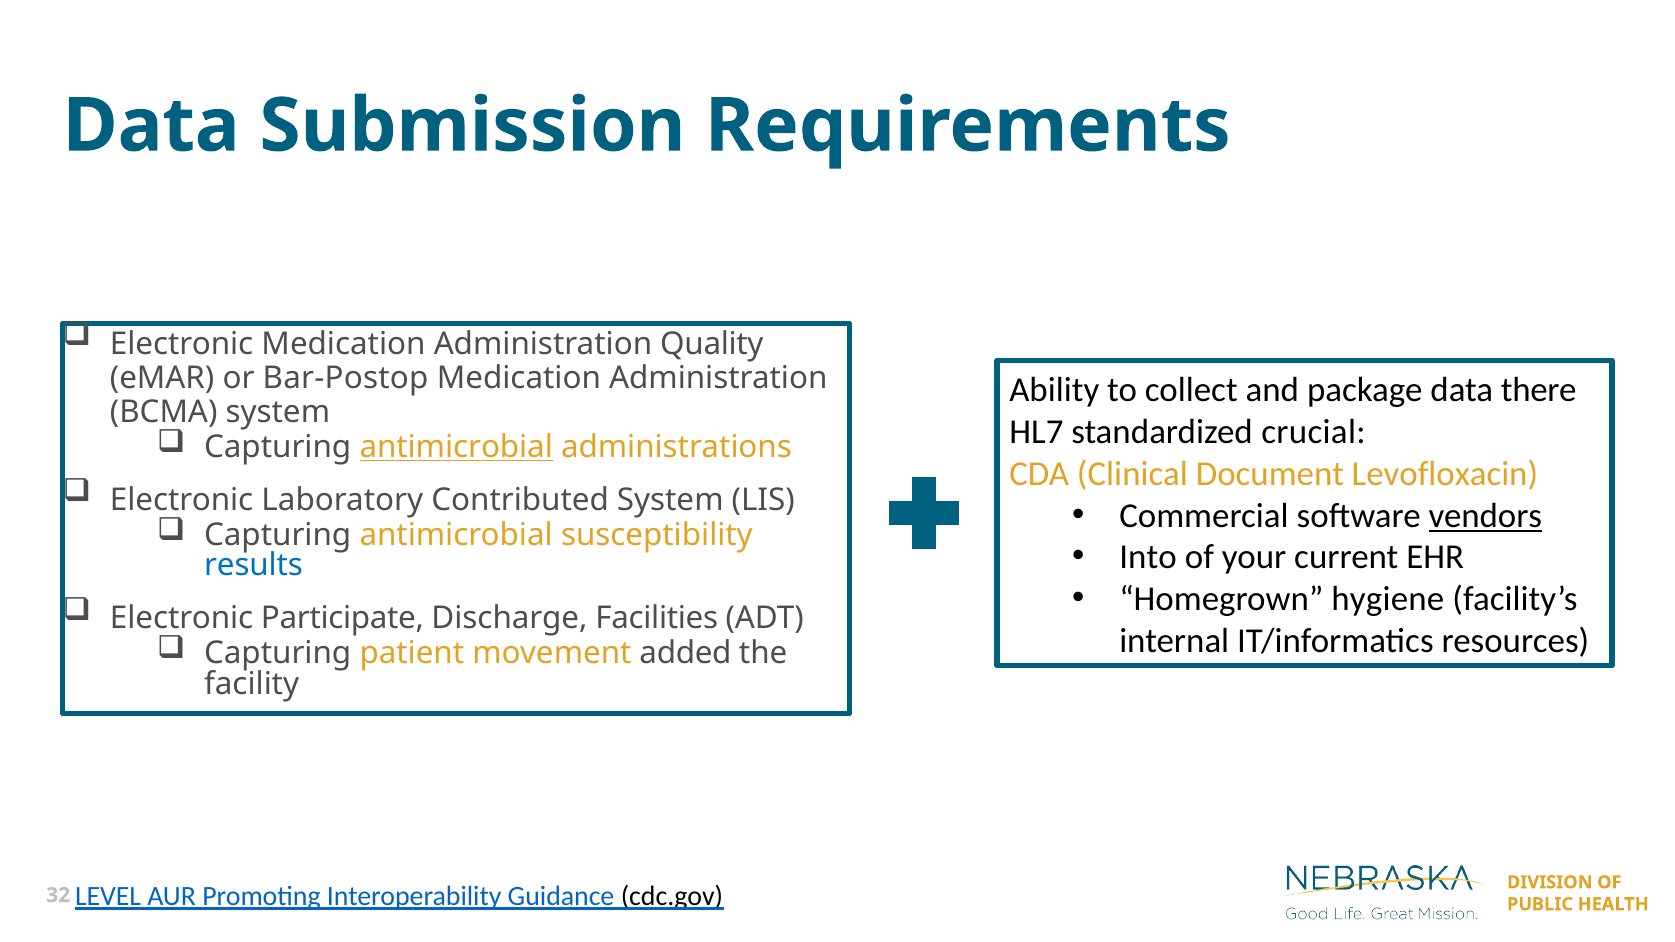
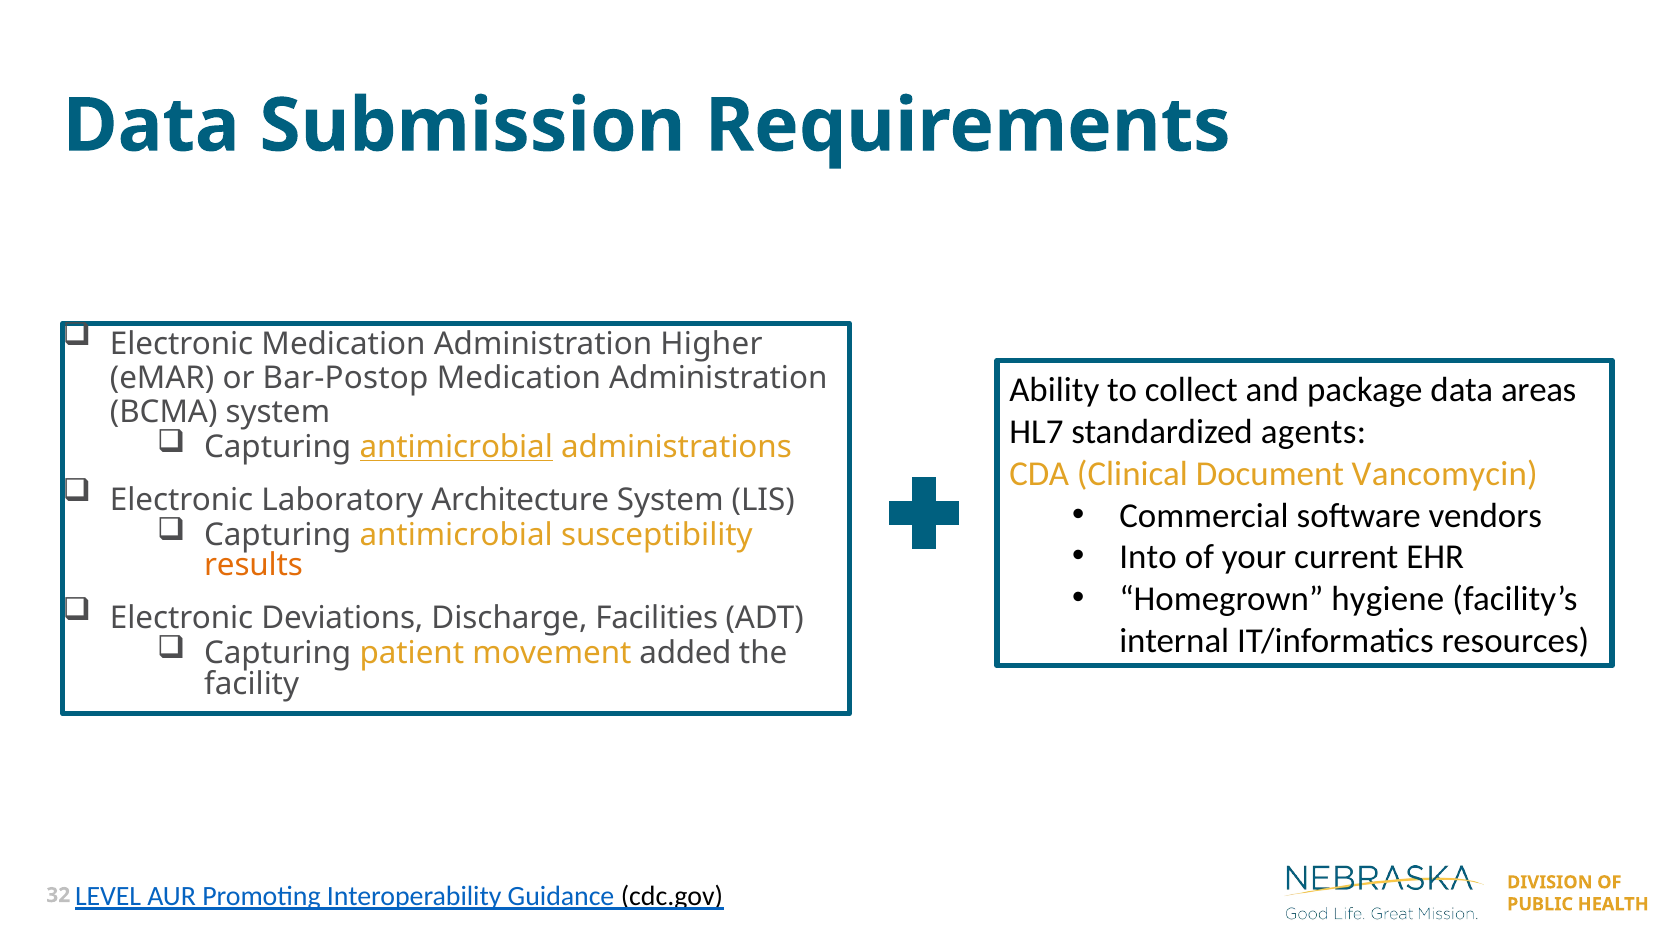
Quality: Quality -> Higher (712, 344)
there: there -> areas (1539, 390)
crucial: crucial -> agents (1314, 432)
Levofloxacin: Levofloxacin -> Vancomycin (1445, 474)
Contributed: Contributed -> Architecture (520, 500)
vendors underline: present -> none (1485, 516)
results colour: blue -> orange (254, 566)
Participate: Participate -> Deviations (342, 619)
